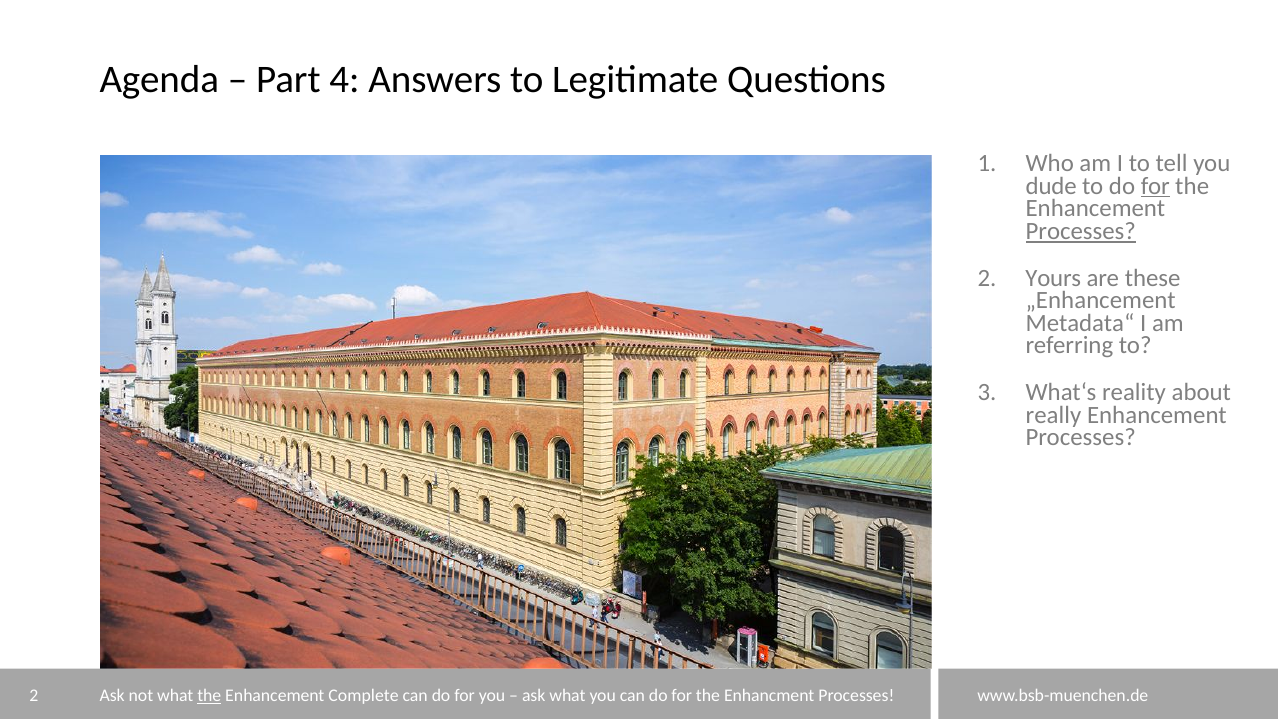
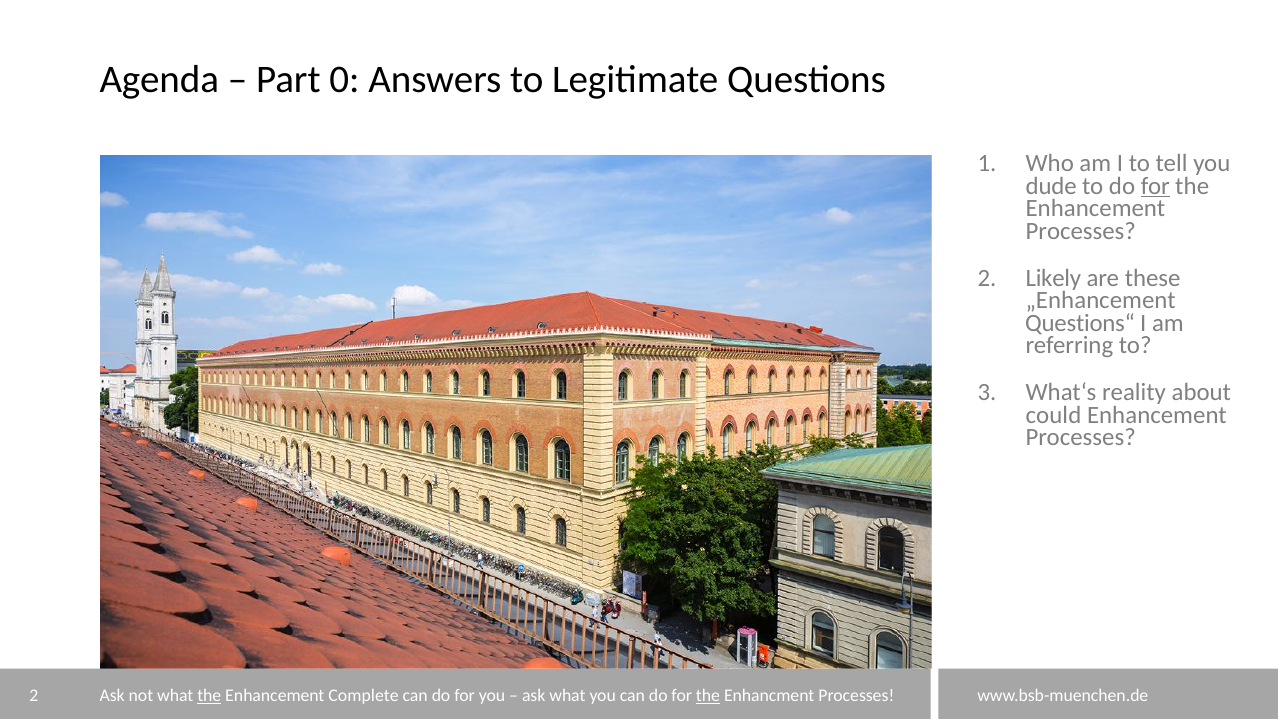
4: 4 -> 0 (344, 80)
Processes underline: present -> none (1081, 231)
Yours: Yours -> Likely (1053, 278)
Metadata“: Metadata“ -> Questions“ (1080, 323)
really: really -> could (1053, 415)
the underline: none -> present (708, 696)
